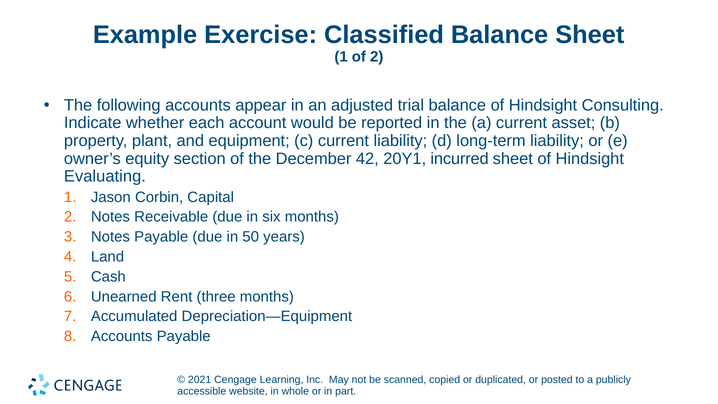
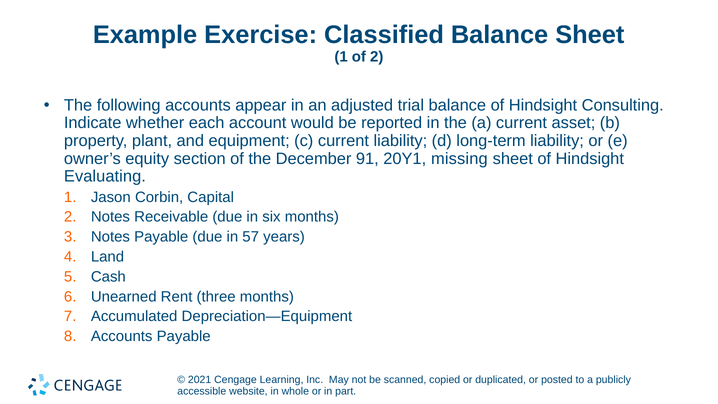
42: 42 -> 91 (367, 159)
incurred: incurred -> missing (459, 159)
50: 50 -> 57 (251, 237)
